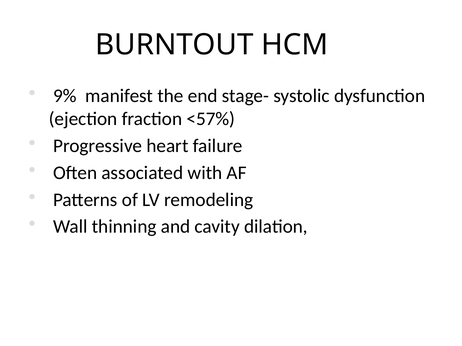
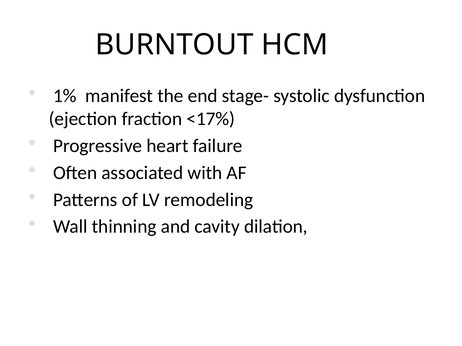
9%: 9% -> 1% (65, 96)
<57%: <57% -> <17% (211, 119)
